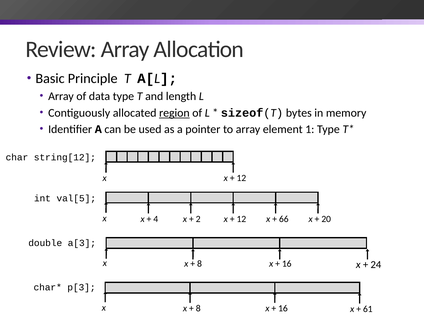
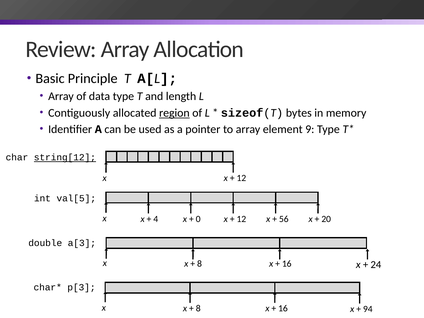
1: 1 -> 9 (310, 129)
string[12 underline: none -> present (65, 158)
2: 2 -> 0 (198, 219)
66: 66 -> 56 (284, 219)
61: 61 -> 94 (368, 309)
